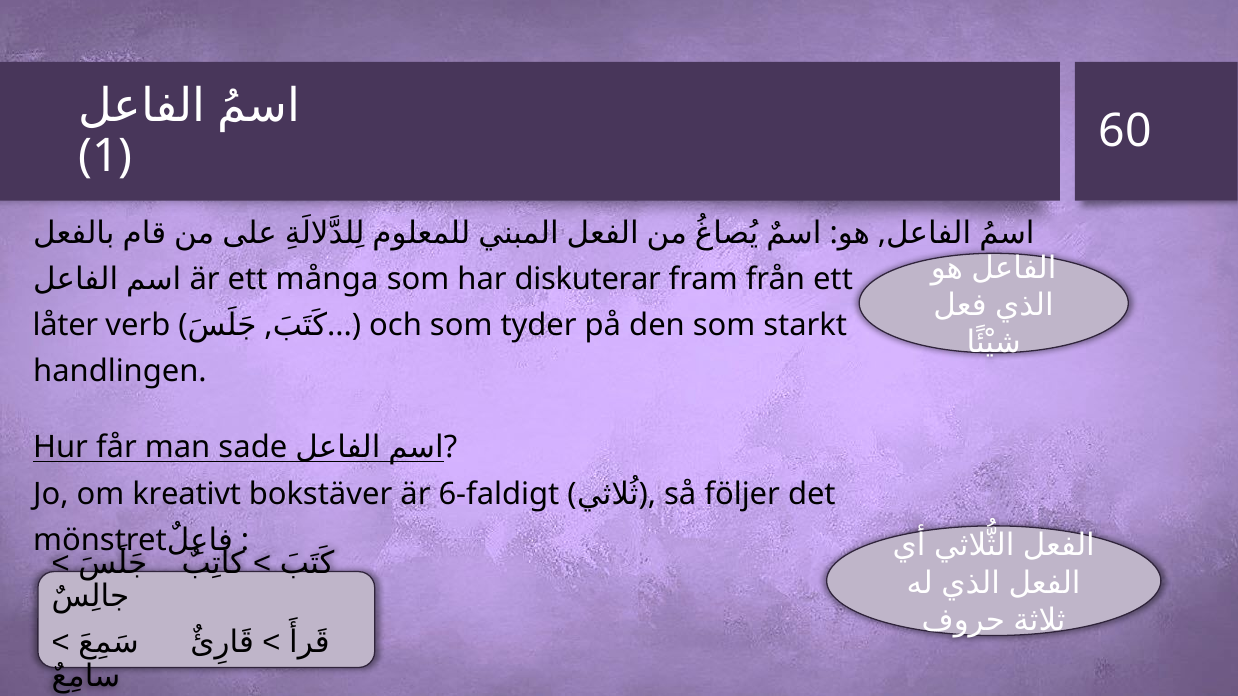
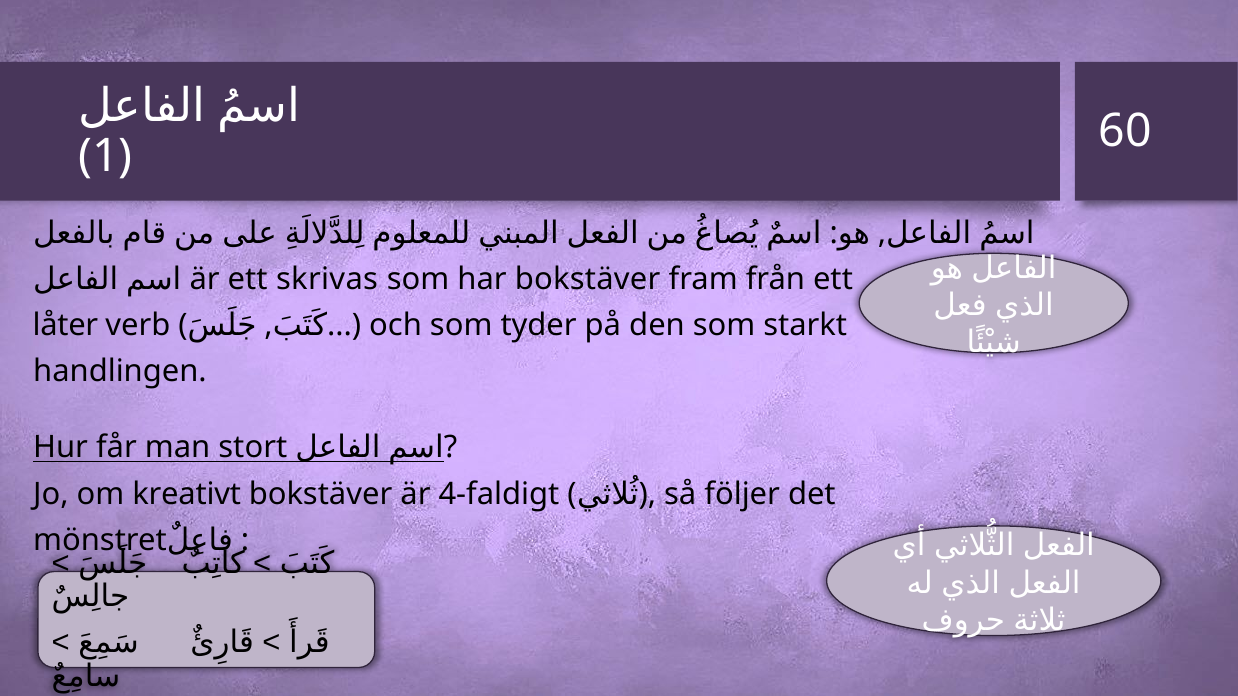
många: många -> skrivas (327, 279)
har diskuterar: diskuterar -> bokstäver (588, 279)
sade: sade -> stort (253, 448)
6-faldigt: 6-faldigt -> 4-faldigt (499, 494)
